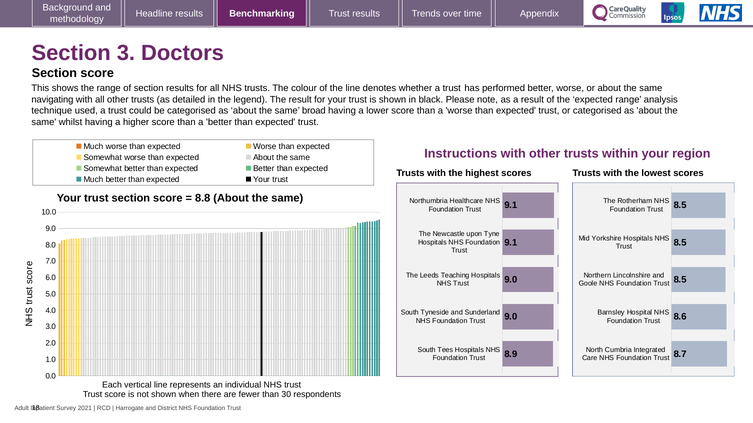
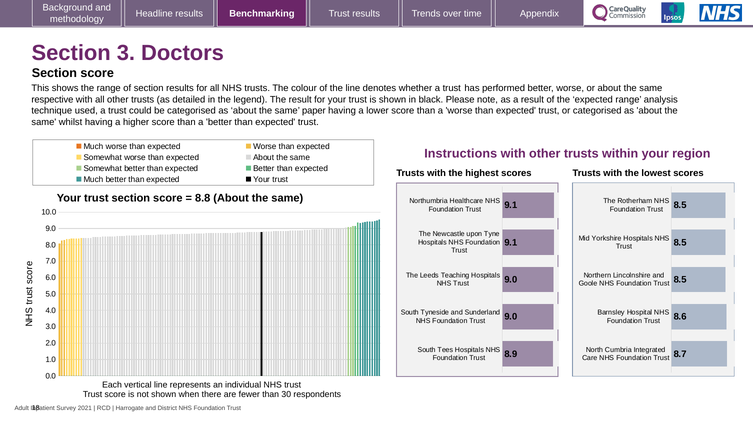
navigating: navigating -> respective (52, 100)
broad: broad -> paper (314, 111)
